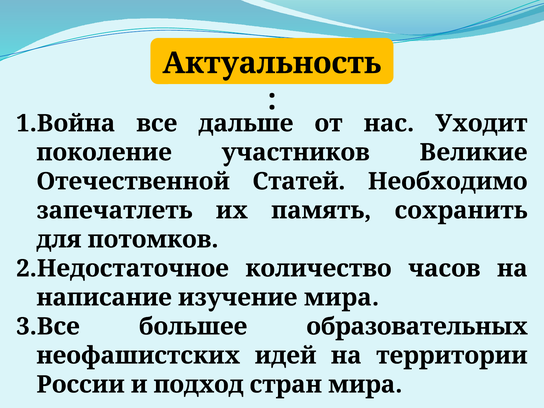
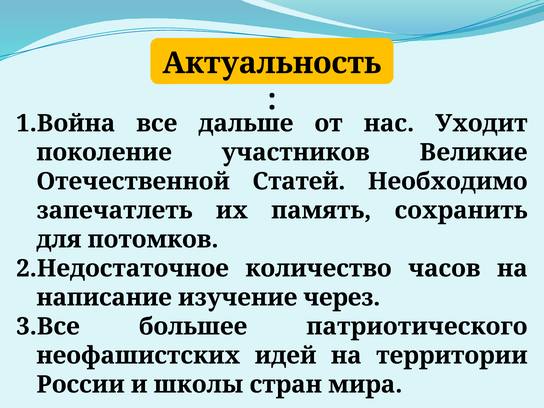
изучение мира: мира -> через (342, 297)
образовательных: образовательных -> патриотического (417, 327)
подход: подход -> школы (198, 385)
